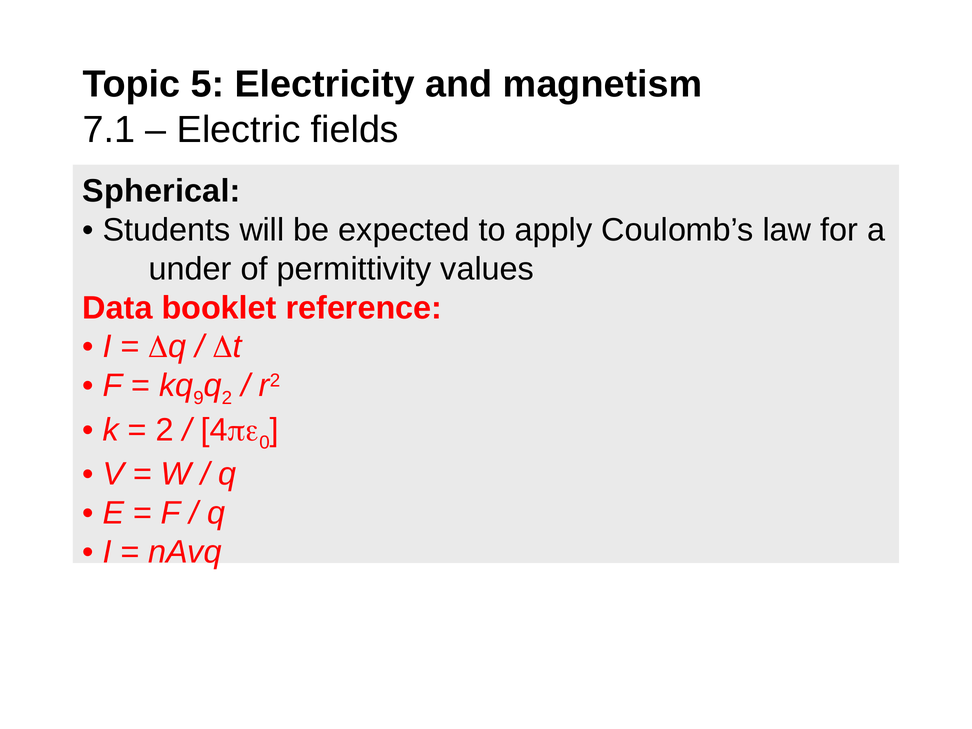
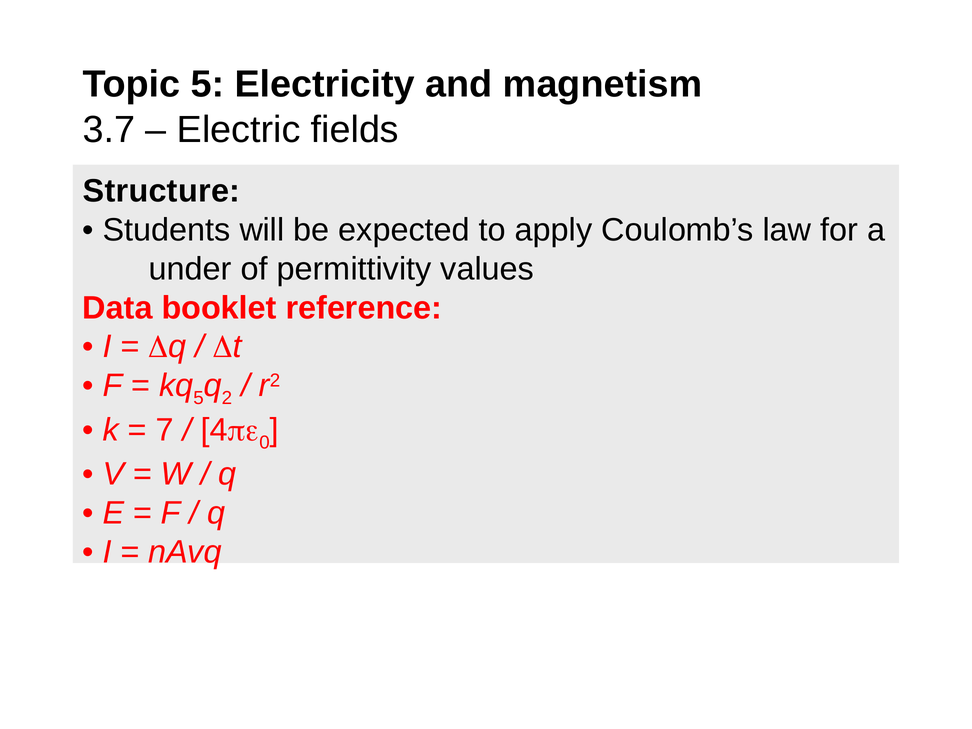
7.1: 7.1 -> 3.7 (109, 130)
Spherical: Spherical -> Structure (161, 191)
9: 9 -> 5 (199, 398)
2: 2 -> 7 (165, 430)
